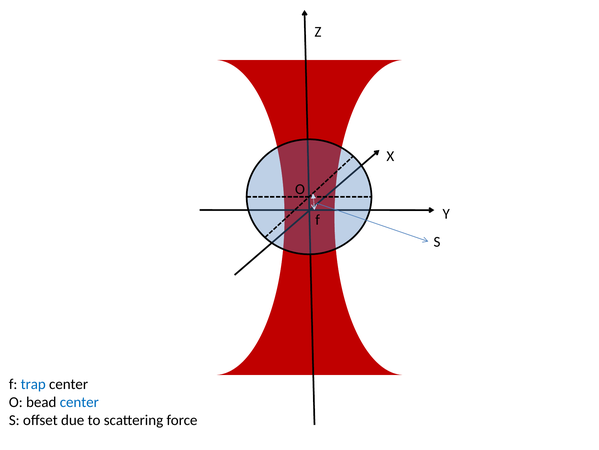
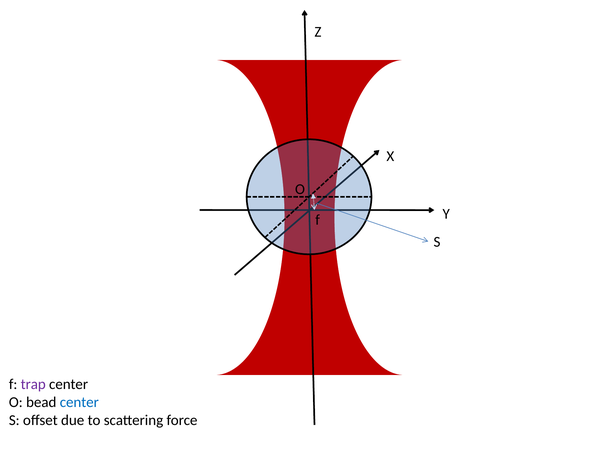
trap colour: blue -> purple (33, 384)
